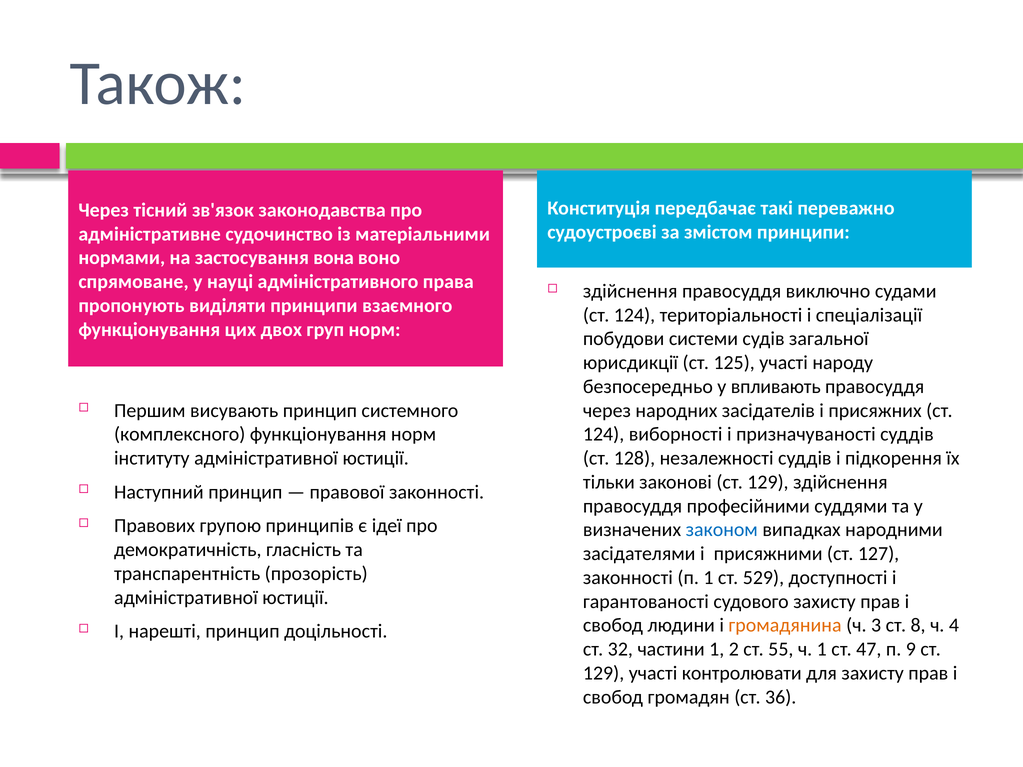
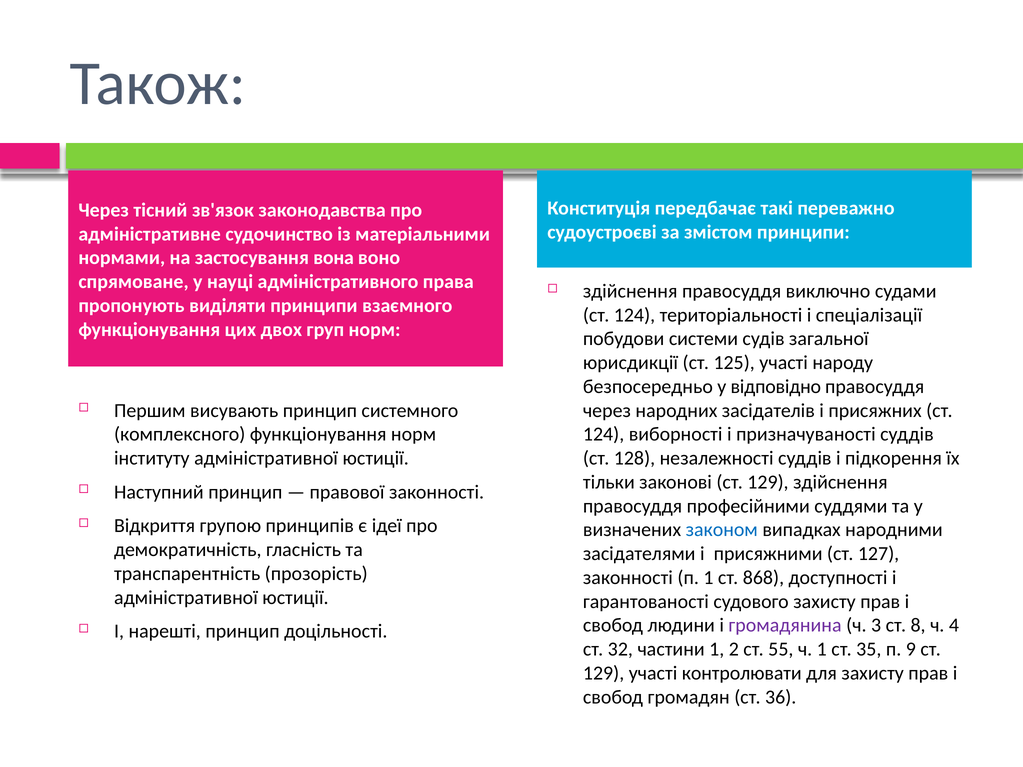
впливають: впливають -> відповідно (776, 387)
Правових: Правових -> Відкриття (155, 526)
529: 529 -> 868 (763, 578)
громадянина colour: orange -> purple (785, 626)
47: 47 -> 35 (869, 649)
